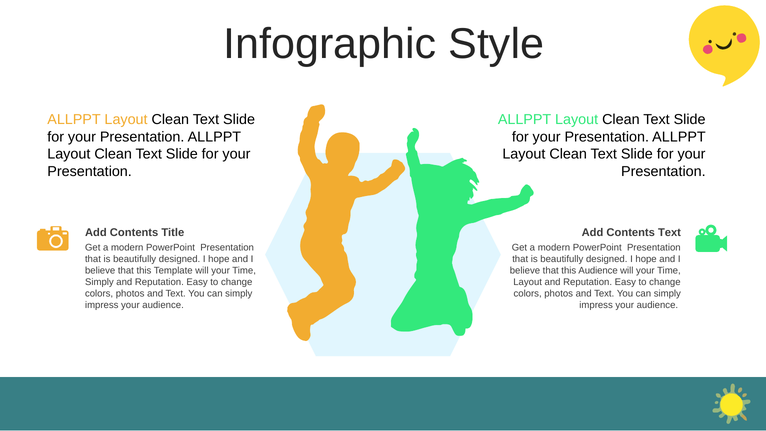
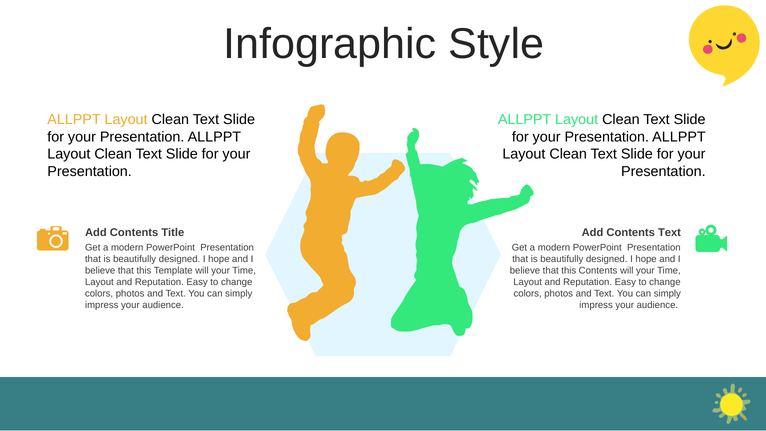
this Audience: Audience -> Contents (598, 270)
Simply: Simply -> Layout (99, 282)
